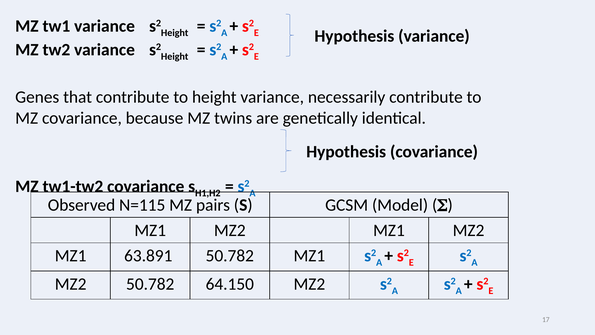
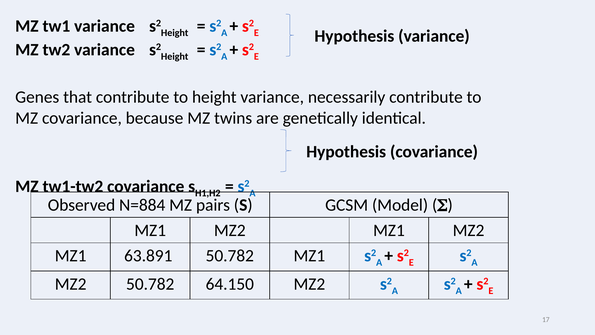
N=115: N=115 -> N=884 (142, 205)
